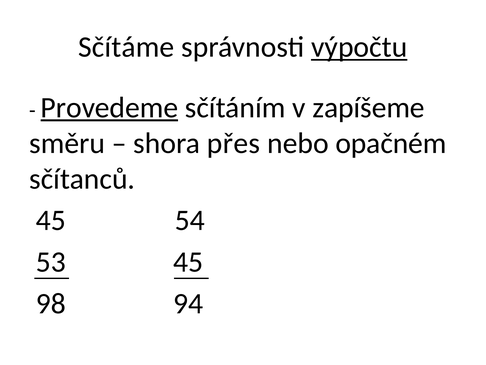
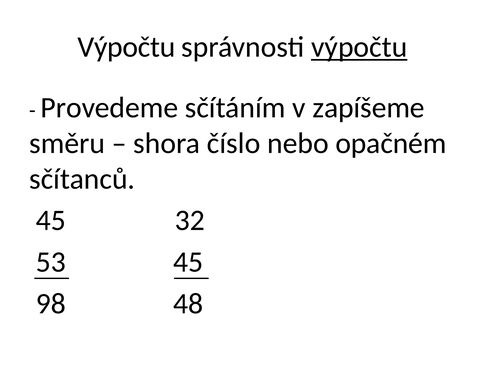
Sčítáme: Sčítáme -> Výpočtu (126, 47)
Provedeme underline: present -> none (109, 107)
přes: přes -> číslo (234, 143)
54: 54 -> 32 (190, 220)
94: 94 -> 48 (188, 303)
